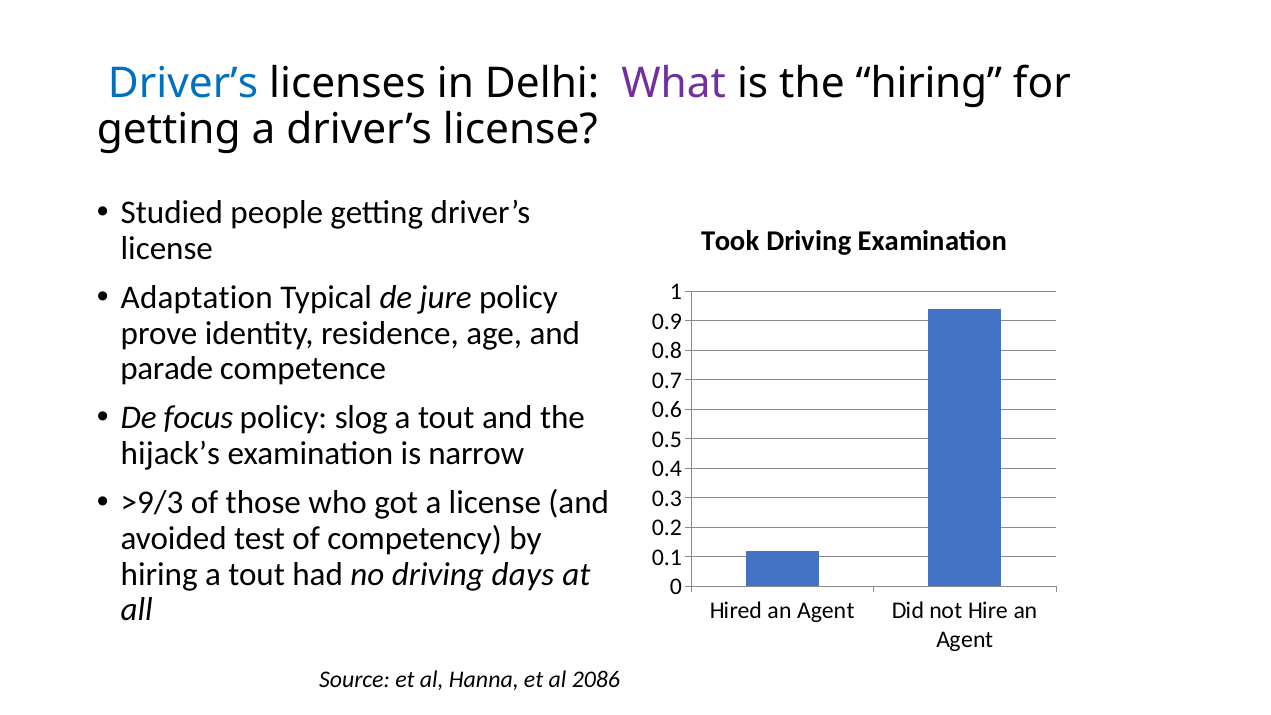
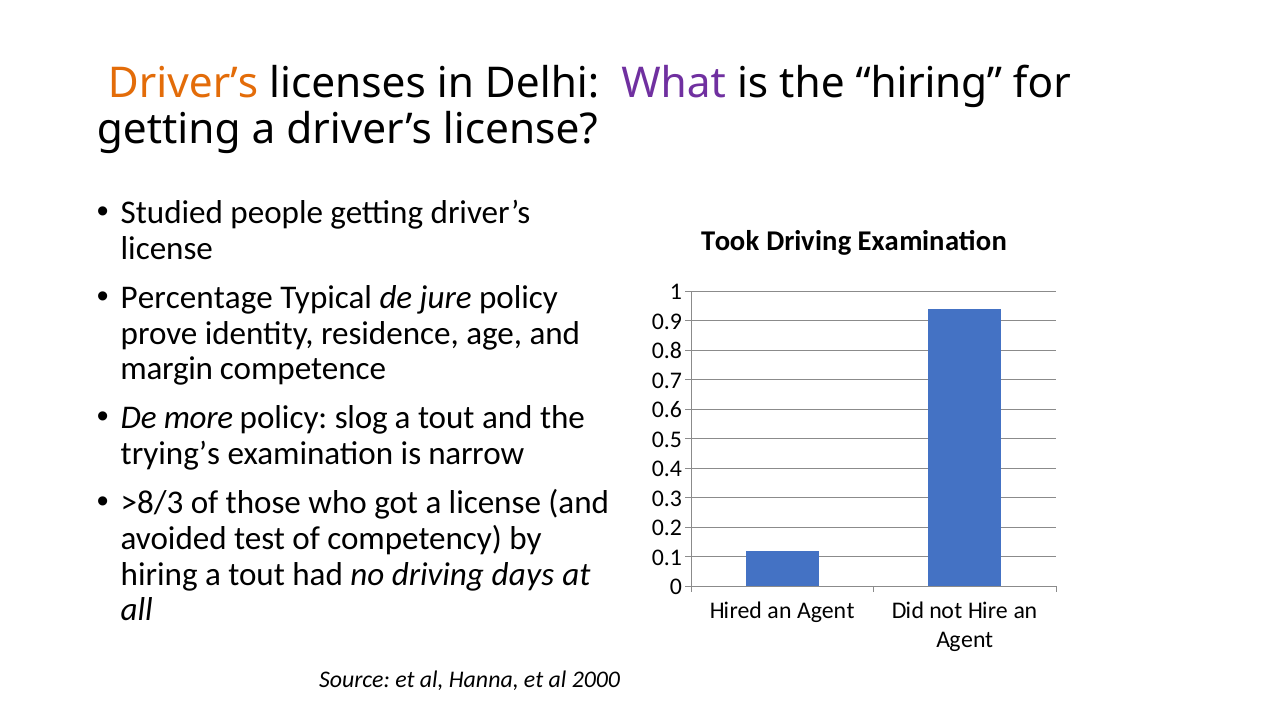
Driver’s colour: blue -> orange (183, 84)
Adaptation: Adaptation -> Percentage (197, 297)
parade: parade -> margin (167, 369)
focus: focus -> more (198, 418)
hijack’s: hijack’s -> trying’s (170, 454)
>9/3: >9/3 -> >8/3 (152, 503)
2086: 2086 -> 2000 (596, 680)
